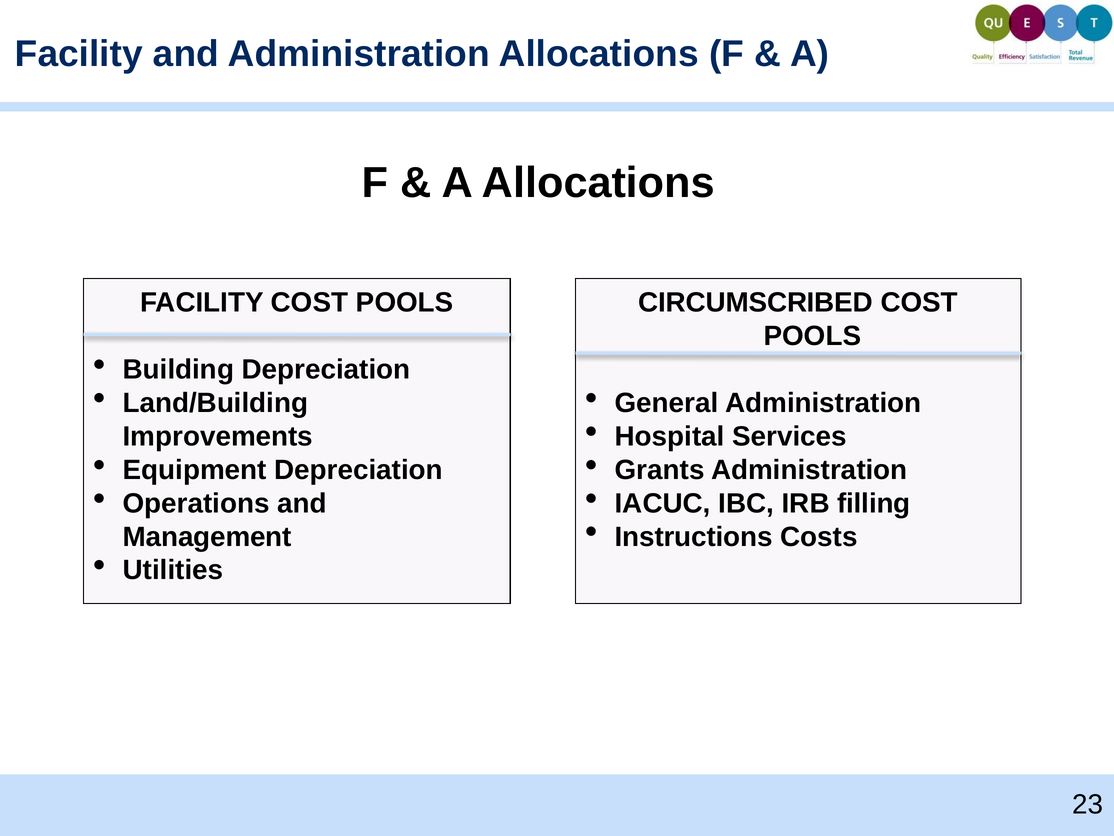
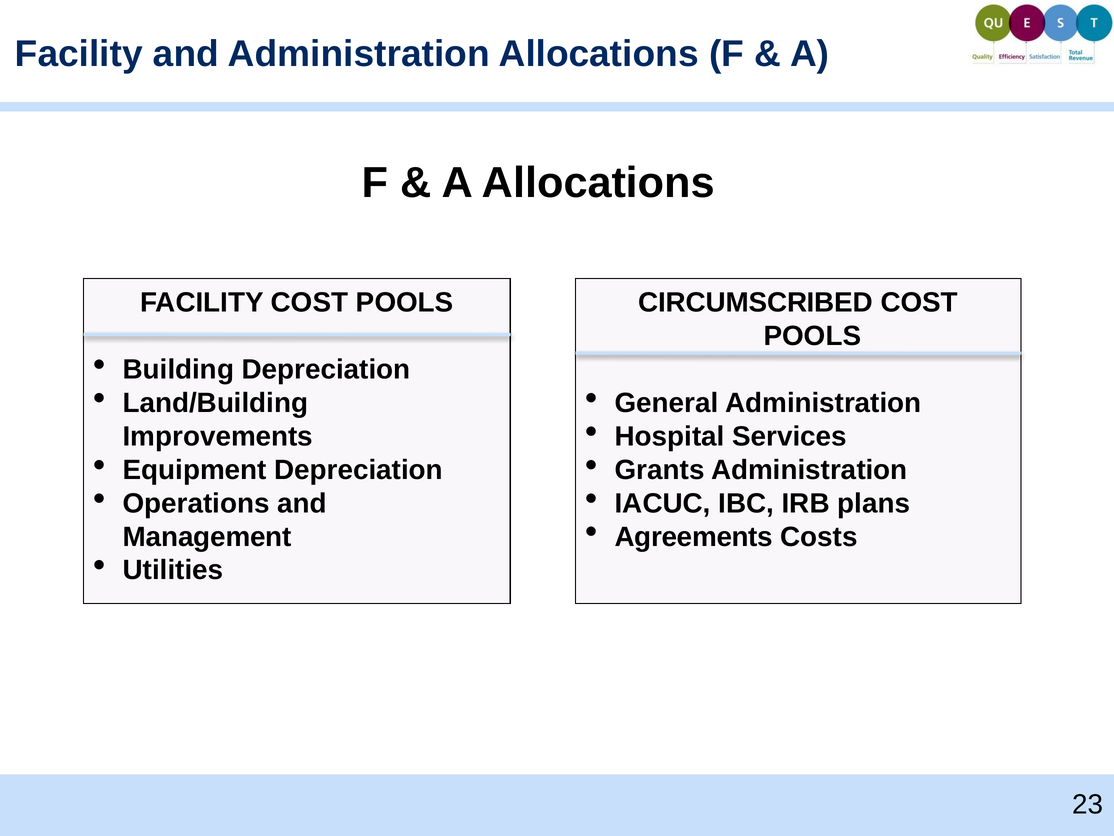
filling: filling -> plans (874, 503)
Instructions: Instructions -> Agreements (694, 537)
